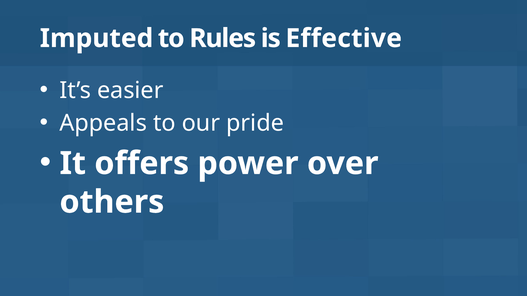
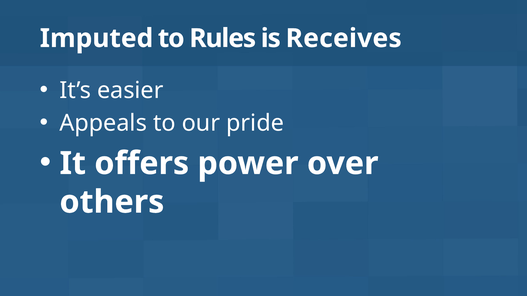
Effective: Effective -> Receives (344, 38)
